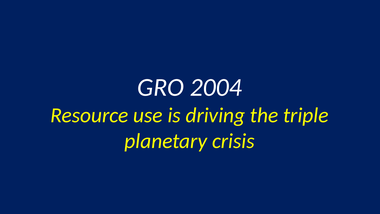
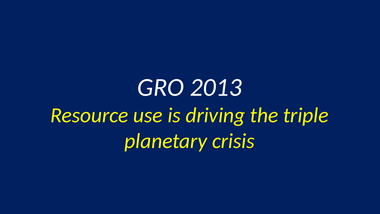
2004: 2004 -> 2013 (216, 87)
